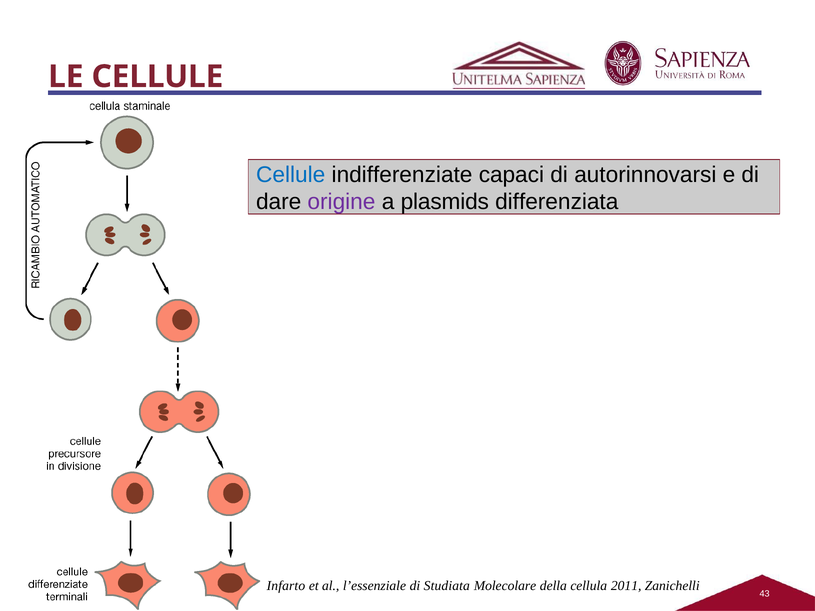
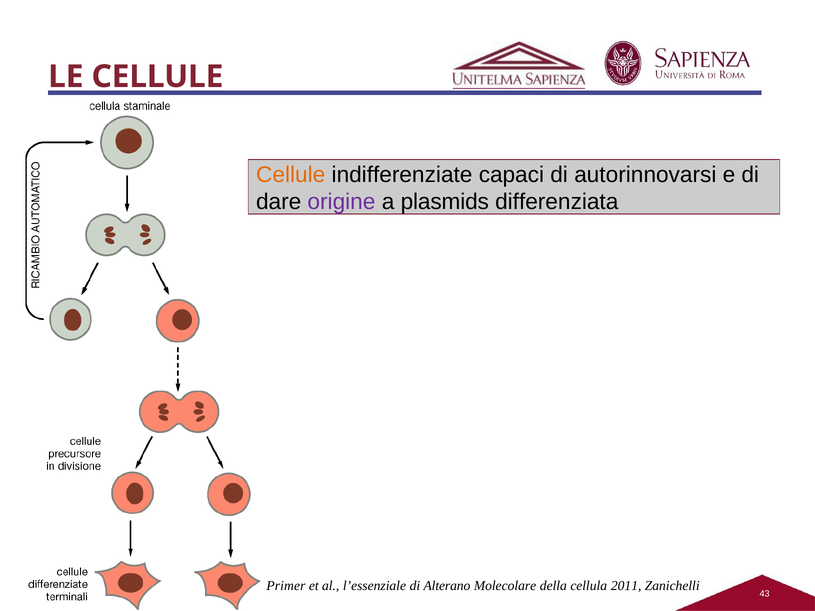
Cellule colour: blue -> orange (291, 175)
Infarto: Infarto -> Primer (286, 586)
Studiata: Studiata -> Alterano (447, 586)
